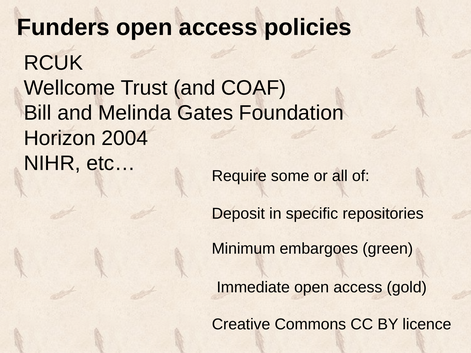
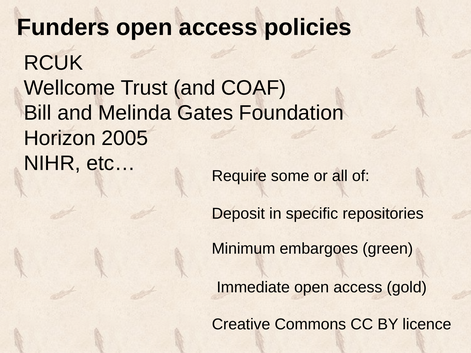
2004: 2004 -> 2005 (125, 138)
